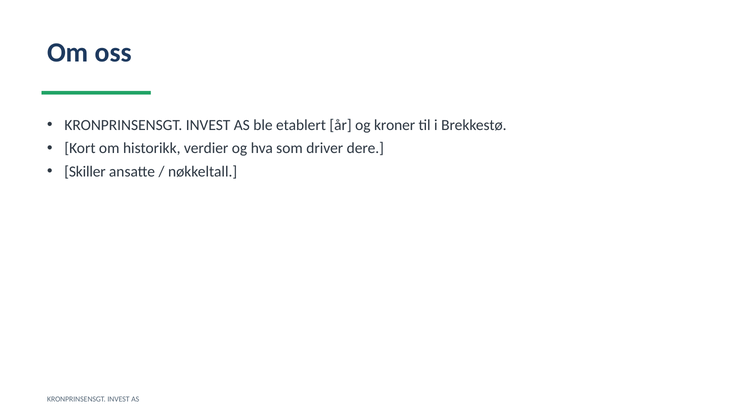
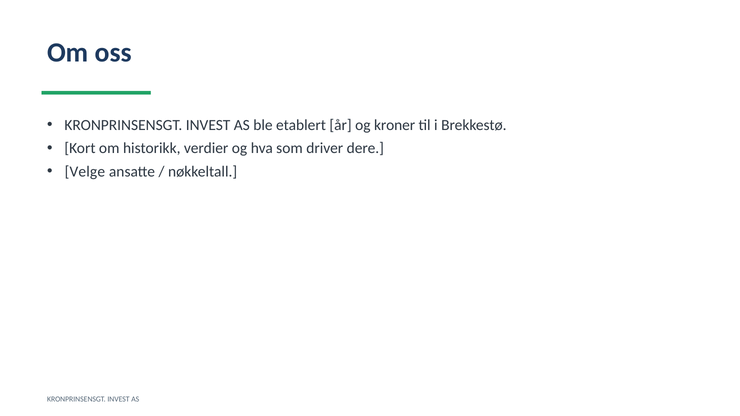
Skiller: Skiller -> Velge (85, 172)
